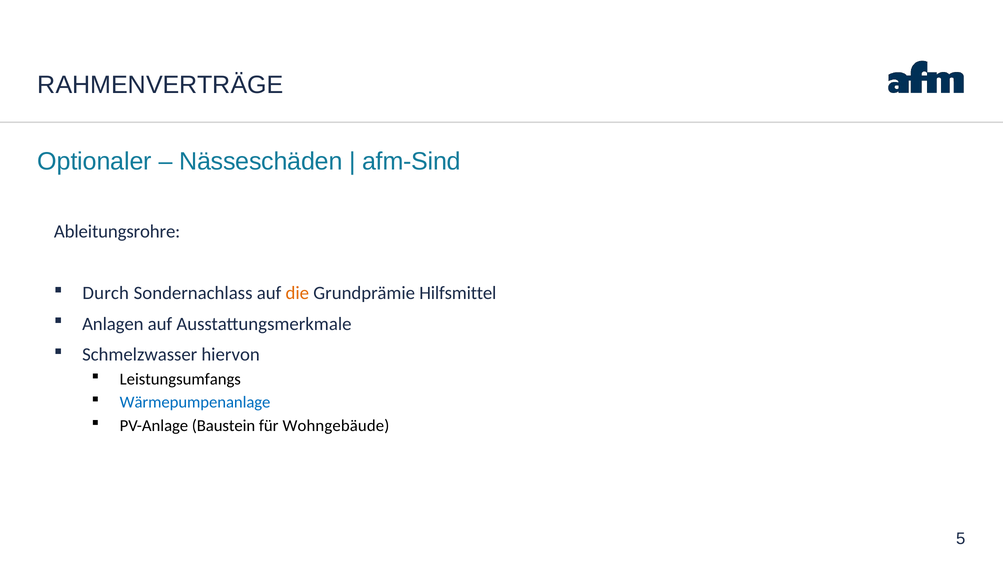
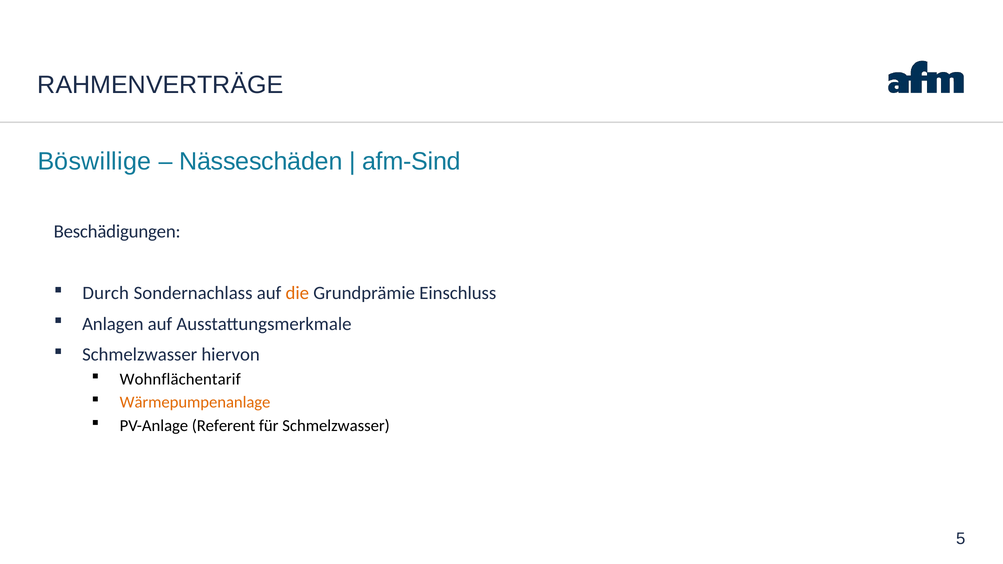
Optionaler: Optionaler -> Böswillige (94, 162)
Ableitungsrohre: Ableitungsrohre -> Beschädigungen (117, 232)
Hilfsmittel: Hilfsmittel -> Einschluss (458, 293)
Leistungsumfangs: Leistungsumfangs -> Wohnflächentarif (180, 379)
Wärmepumpenanlage colour: blue -> orange (195, 402)
Baustein: Baustein -> Referent (224, 426)
für Wohngebäude: Wohngebäude -> Schmelzwasser (336, 426)
